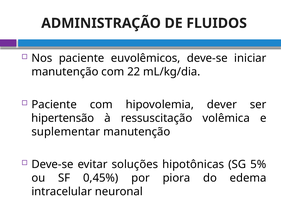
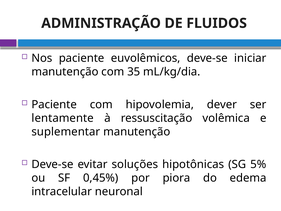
22: 22 -> 35 (134, 72)
hipertensão: hipertensão -> lentamente (63, 118)
